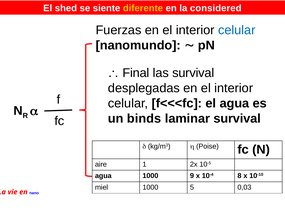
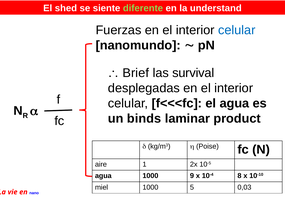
diferente colour: yellow -> light green (143, 8)
considered: considered -> understand (216, 8)
Final: Final -> Brief (136, 73)
laminar survival: survival -> product (237, 119)
